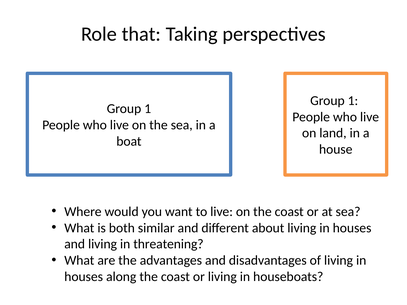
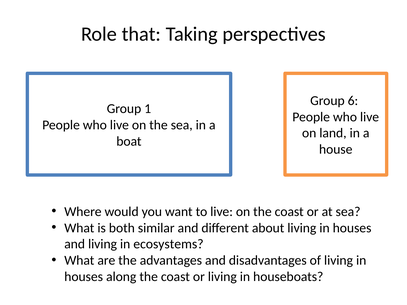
1: 1 -> 6 (353, 101)
threatening: threatening -> ecosystems (168, 244)
